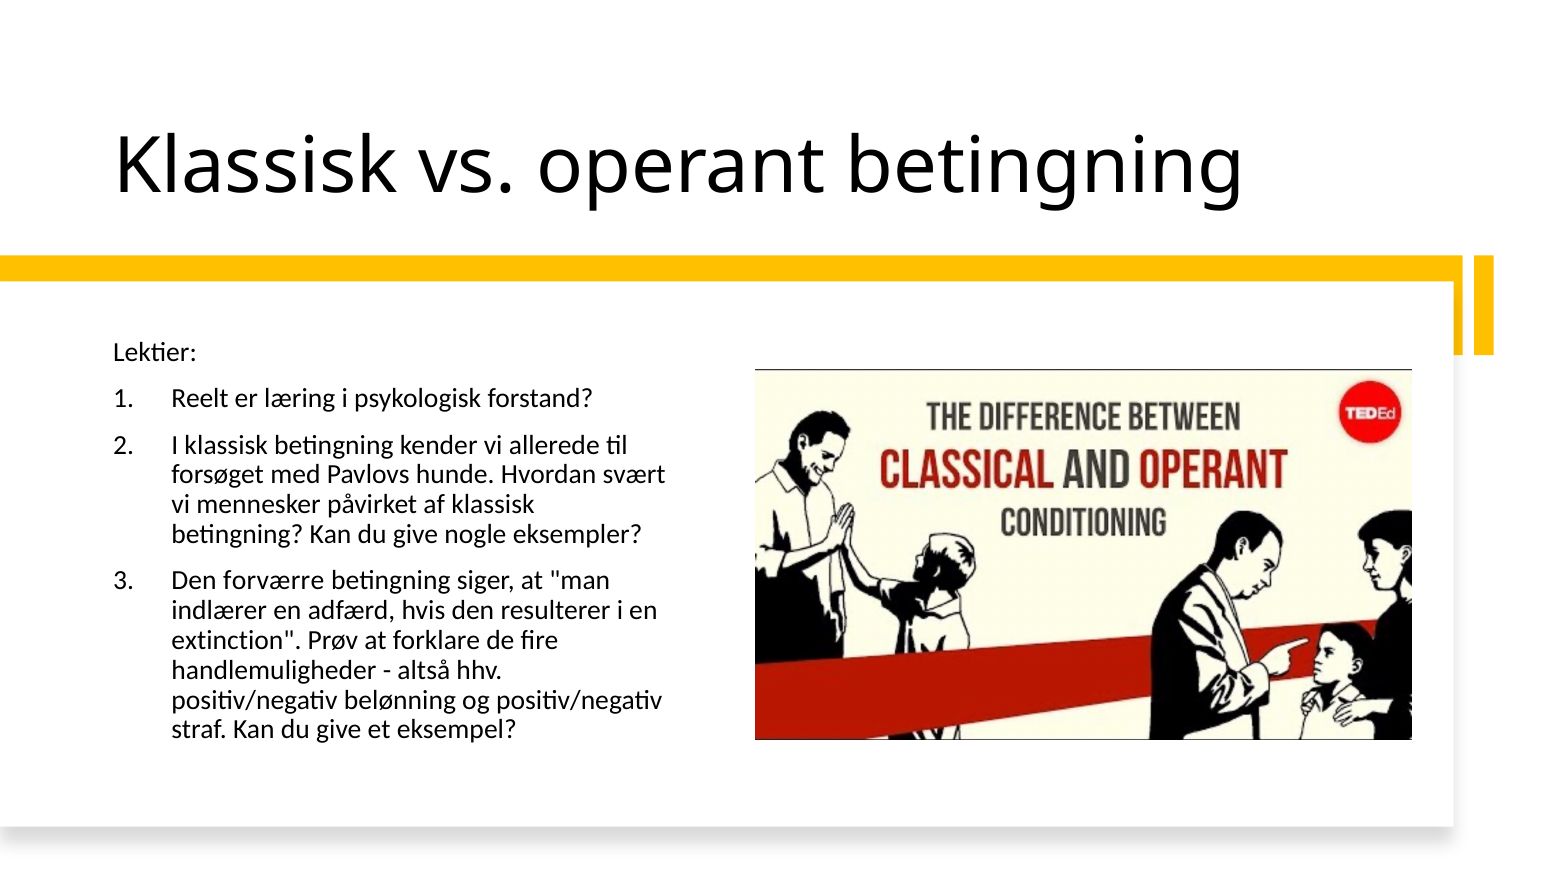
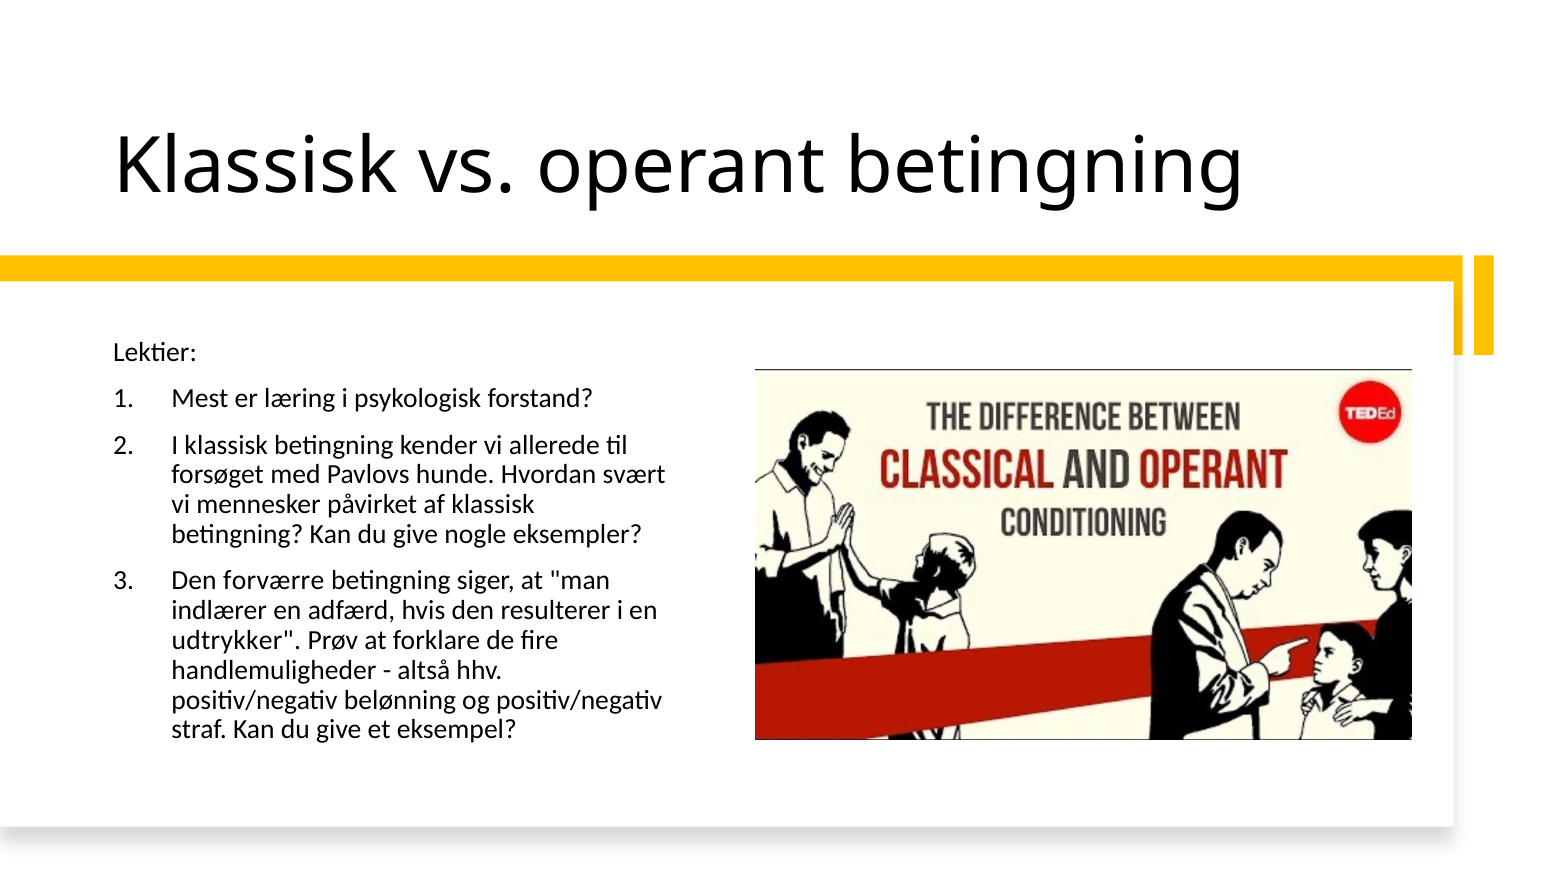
Reelt: Reelt -> Mest (200, 399)
extinction: extinction -> udtrykker (236, 640)
